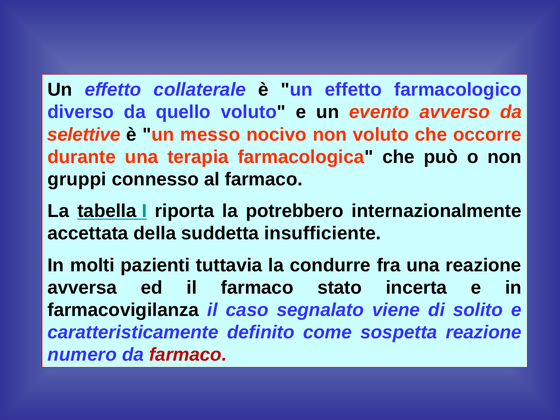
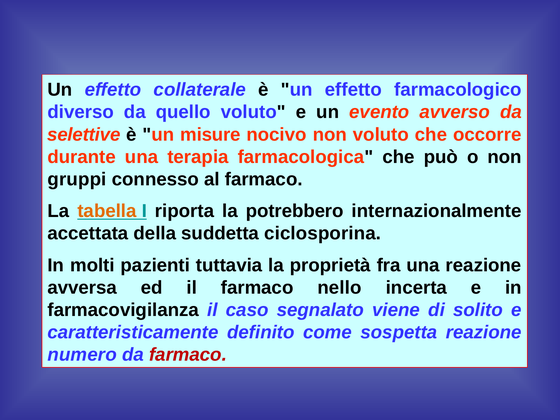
messo: messo -> misure (210, 135)
tabella colour: black -> orange (107, 211)
insufficiente: insufficiente -> ciclosporina (323, 233)
condurre: condurre -> proprietà (330, 265)
stato: stato -> nello (340, 288)
